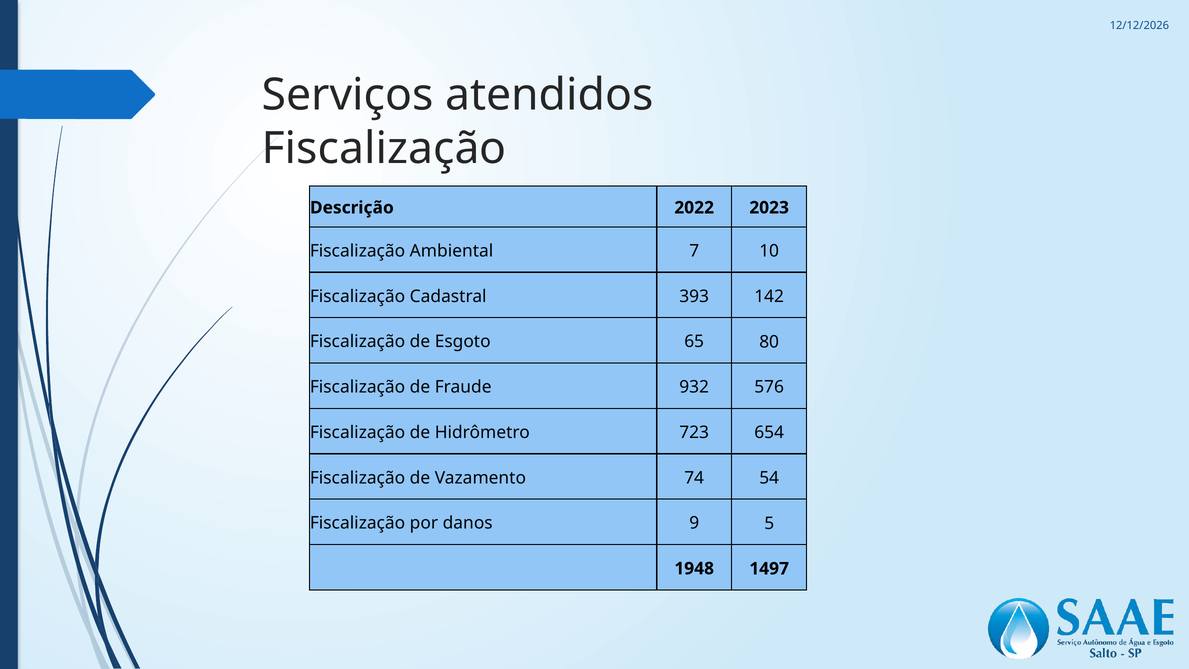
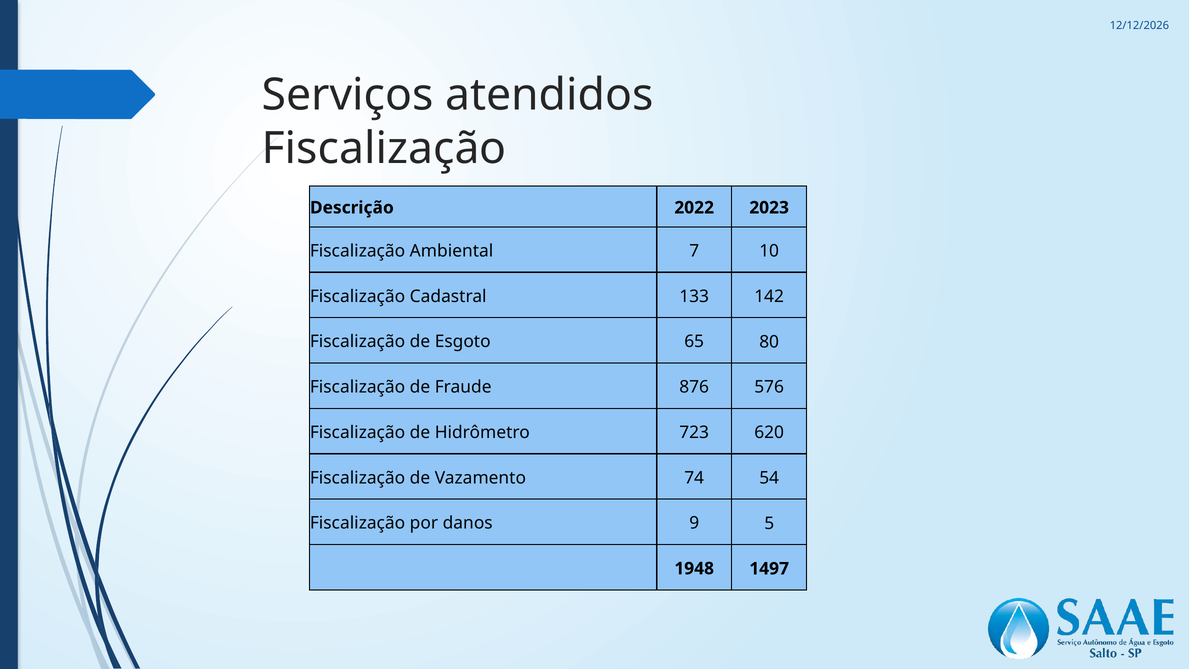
393: 393 -> 133 (694, 296)
932: 932 -> 876 (694, 387)
654: 654 -> 620 (769, 432)
